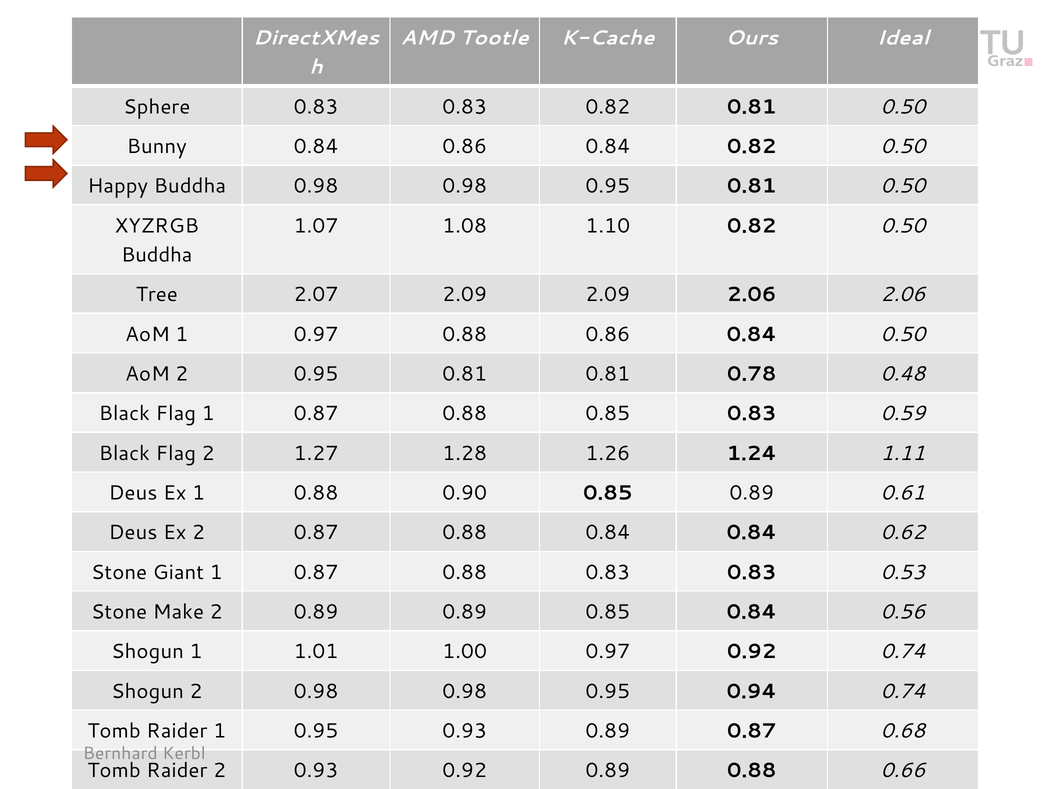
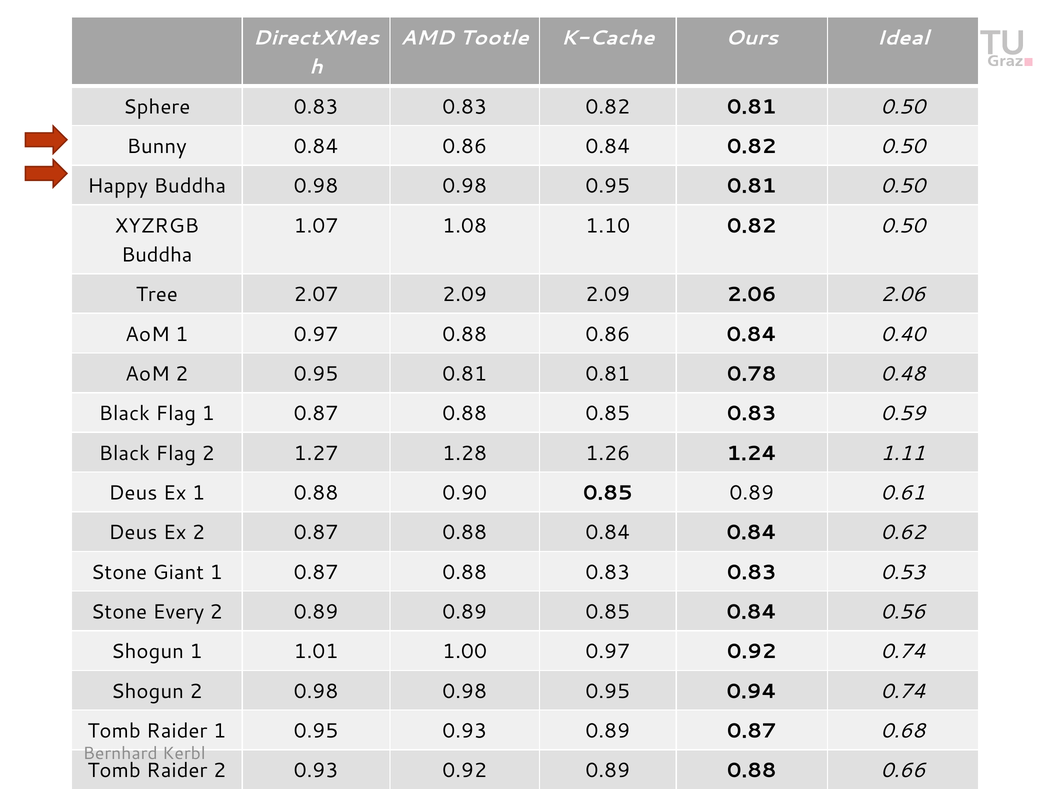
0.84 0.50: 0.50 -> 0.40 (903, 334)
Make: Make -> Every (179, 612)
